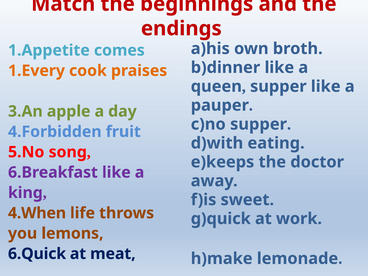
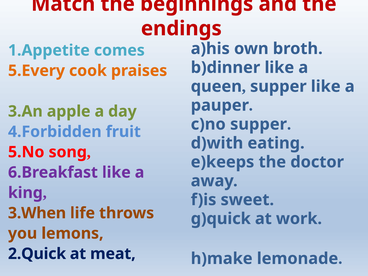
1.Every: 1.Every -> 5.Every (36, 71)
4.When: 4.When -> 3.When (37, 213)
6.Quick: 6.Quick -> 2.Quick (37, 254)
